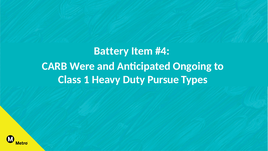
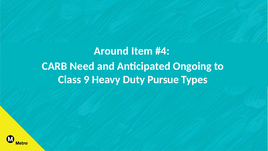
Battery: Battery -> Around (111, 51)
Were: Were -> Need (82, 66)
1: 1 -> 9 (86, 79)
